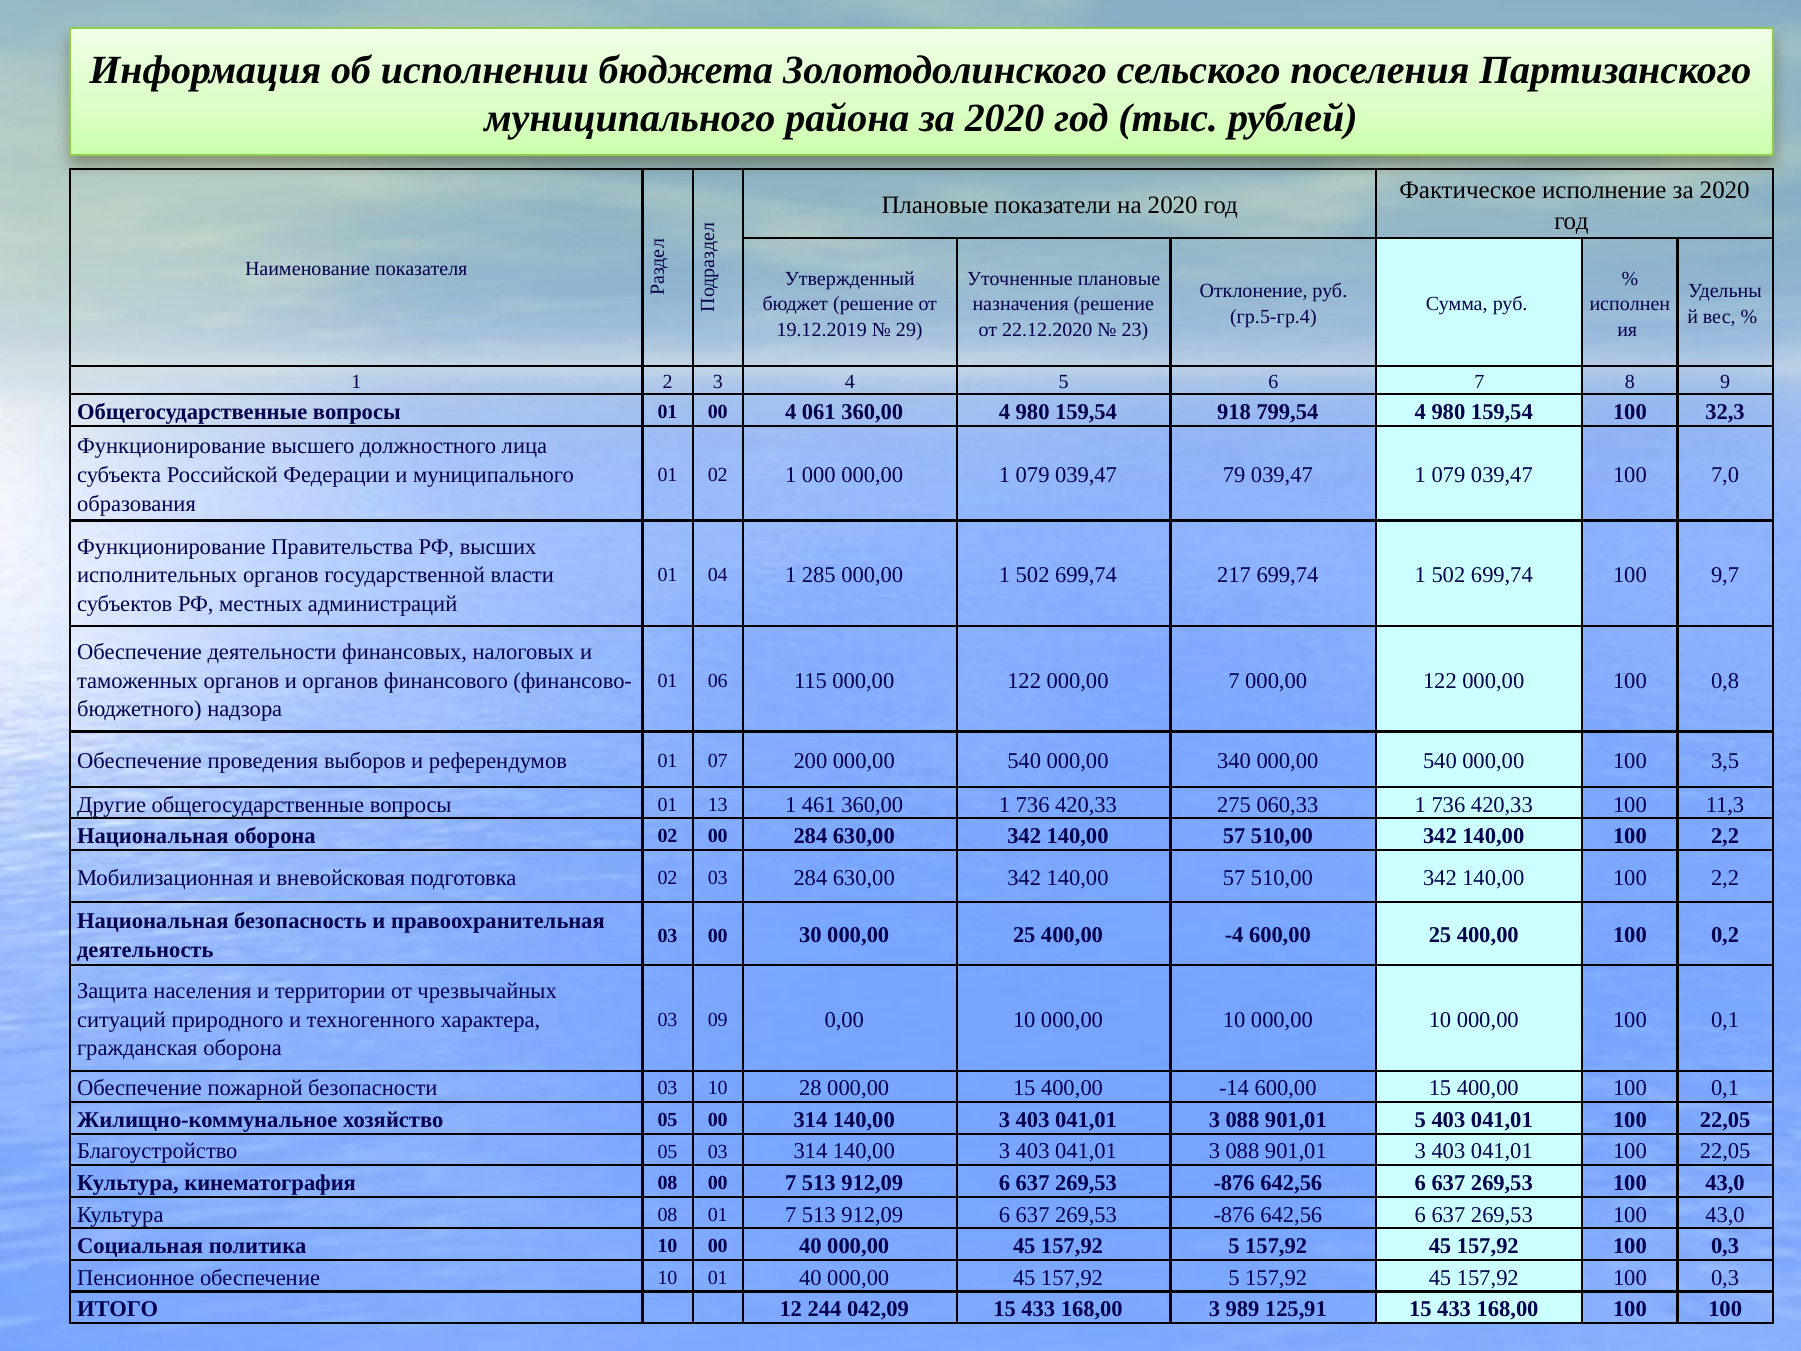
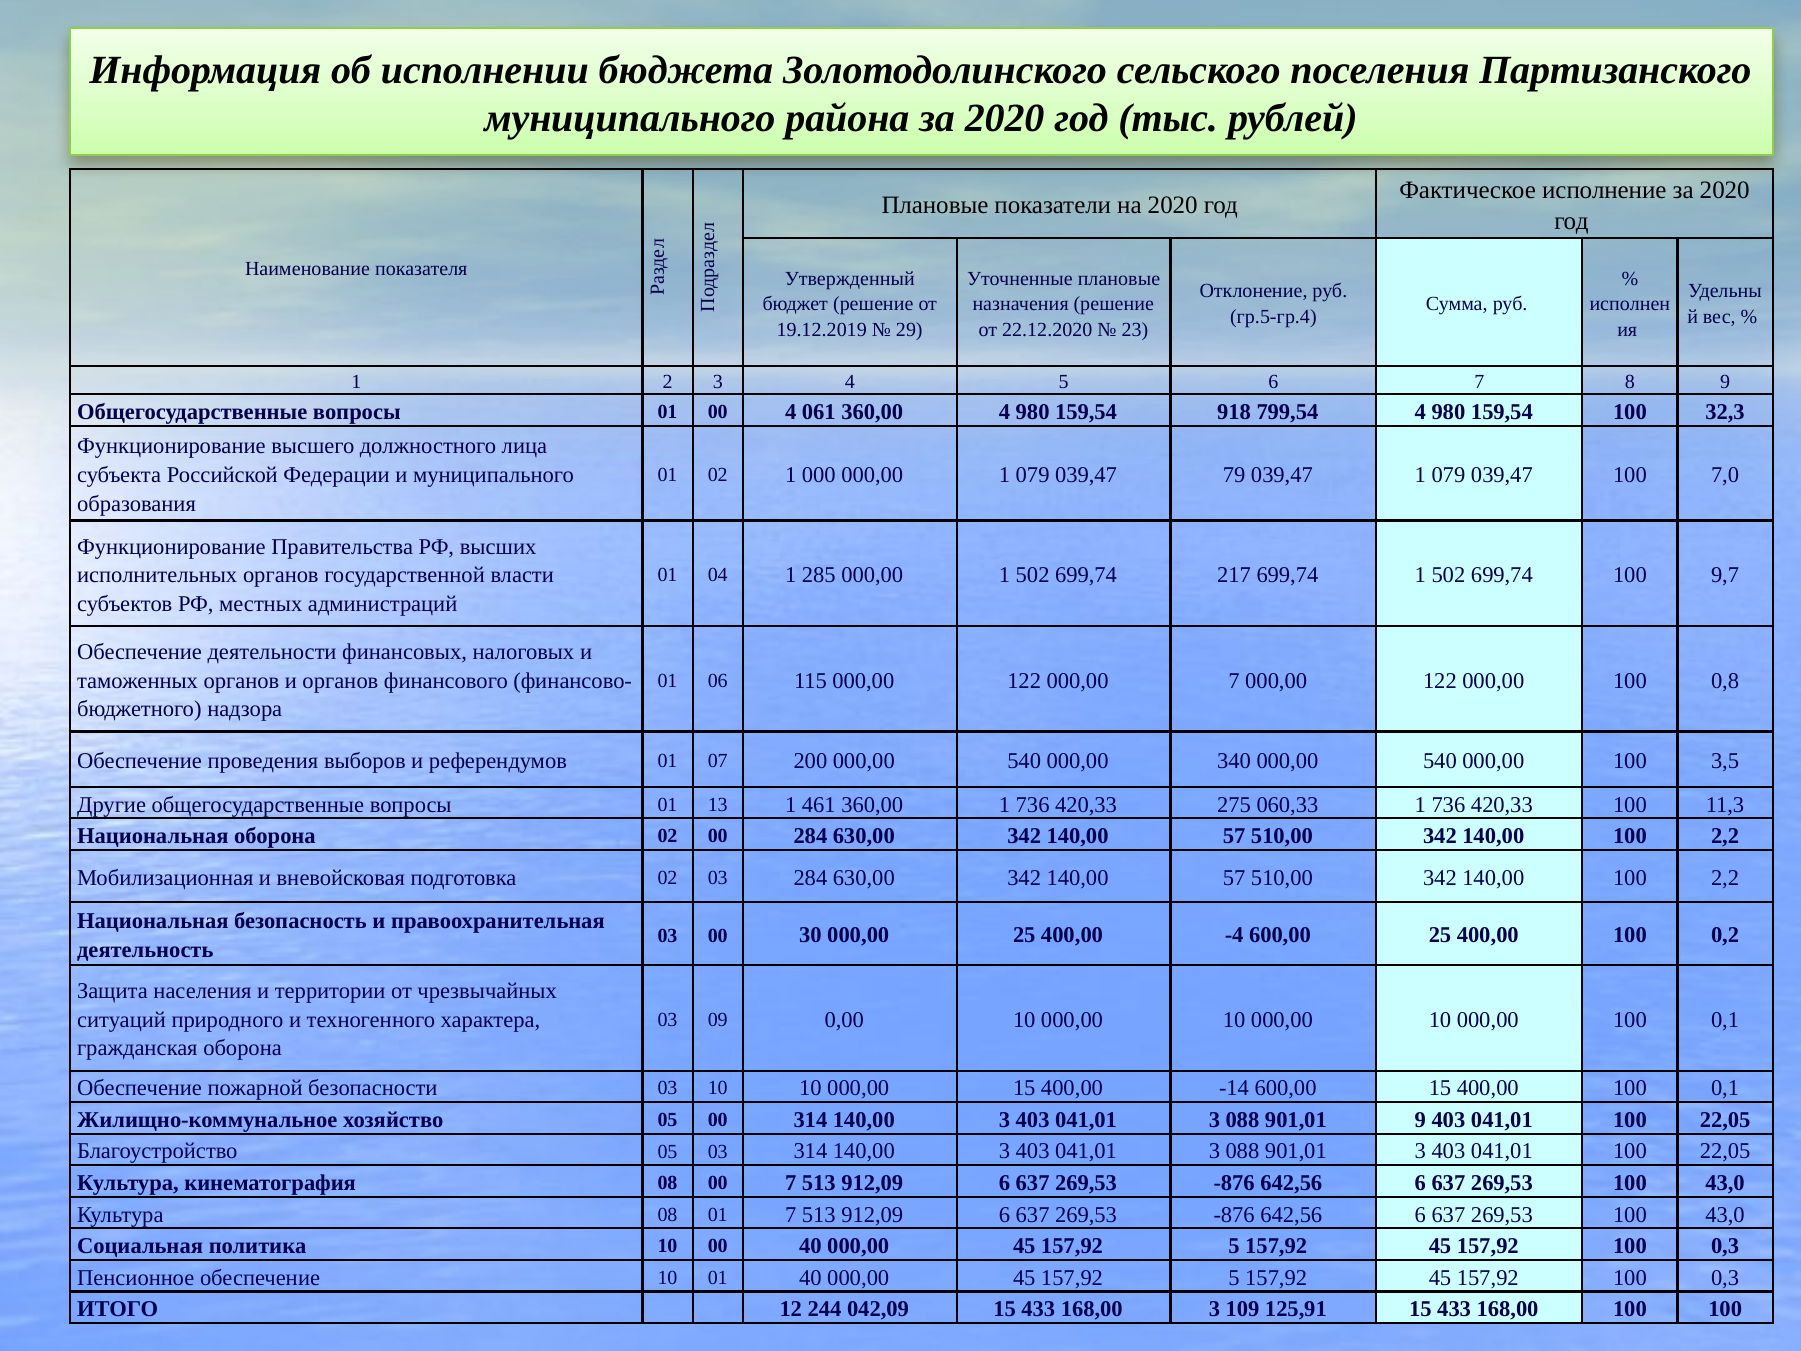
10 28: 28 -> 10 (810, 1088)
901,01 5: 5 -> 9 (1420, 1120)
989: 989 -> 109 (1243, 1309)
